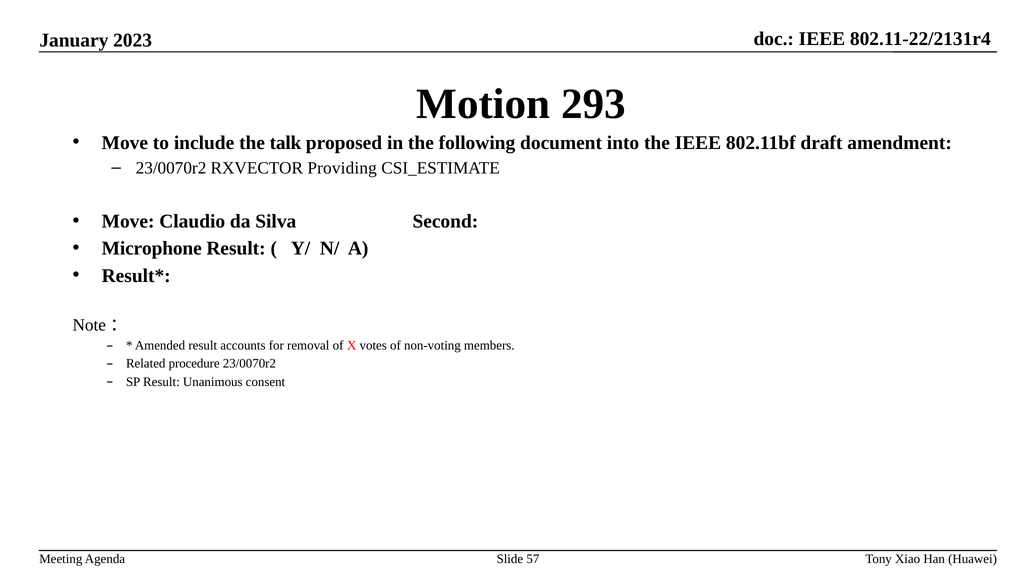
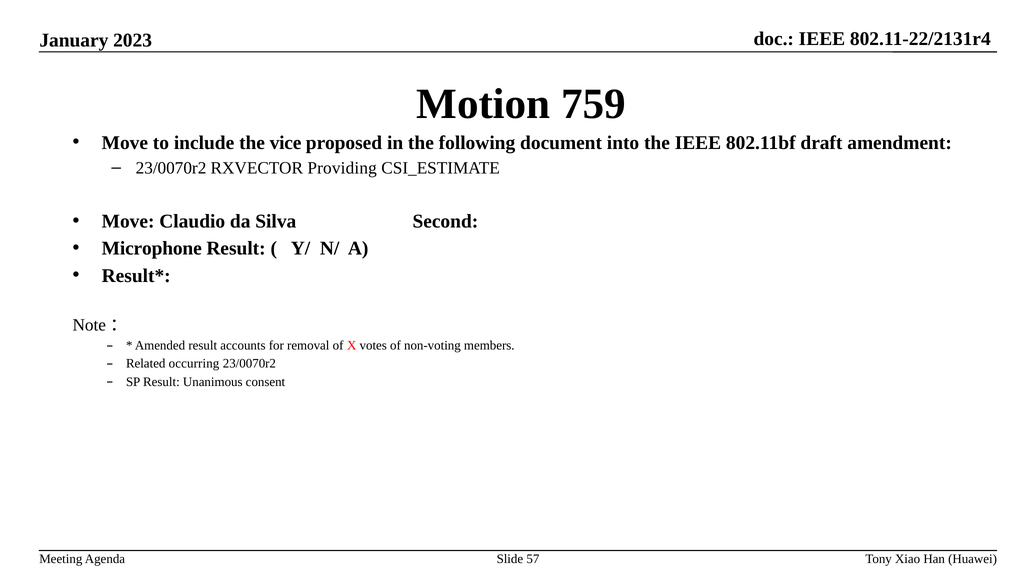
293: 293 -> 759 (594, 104)
talk: talk -> vice (286, 143)
procedure: procedure -> occurring (194, 364)
